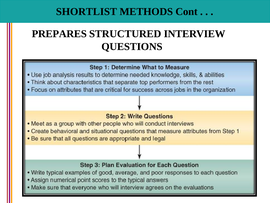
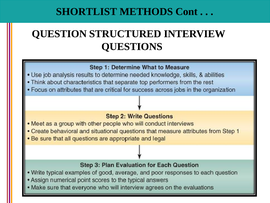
PREPARES: PREPARES -> QUESTION (59, 34)
